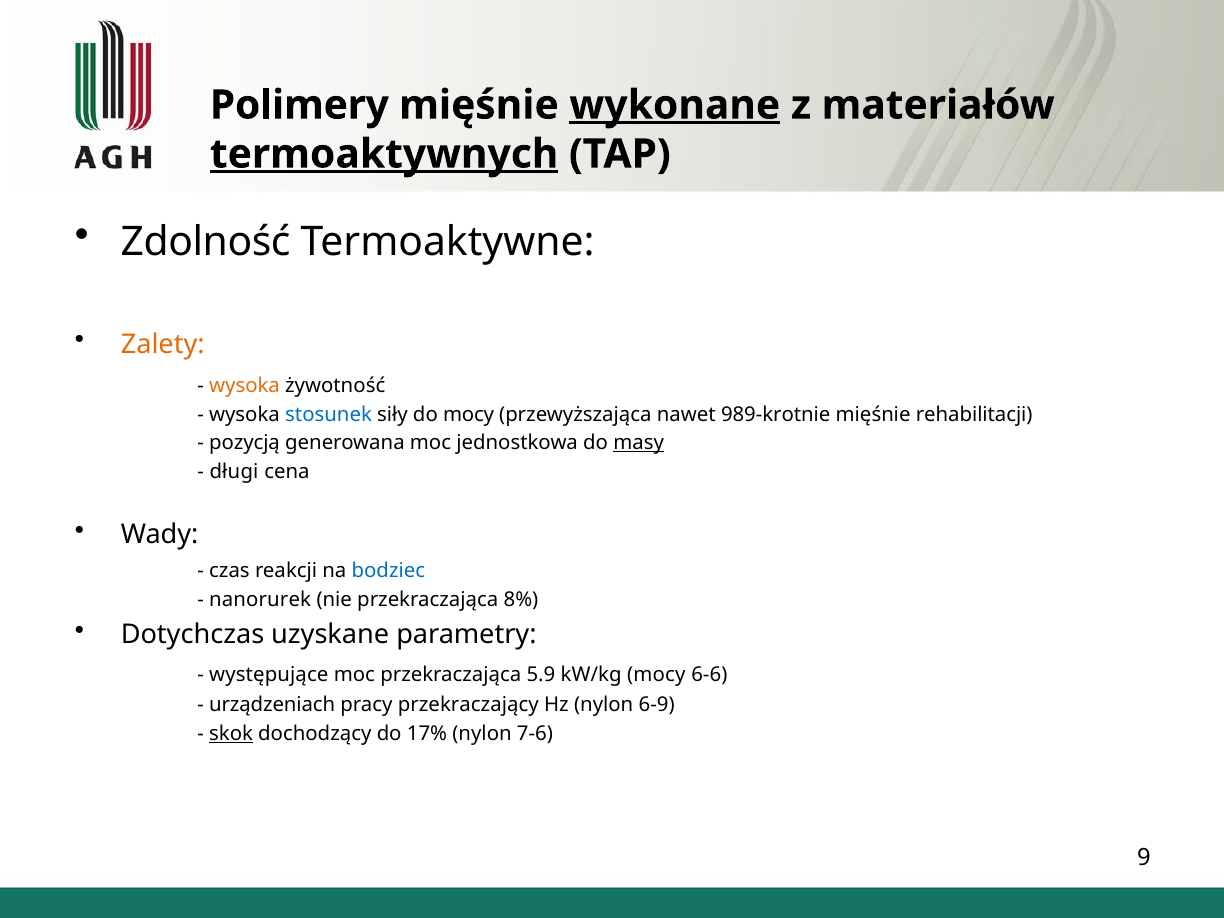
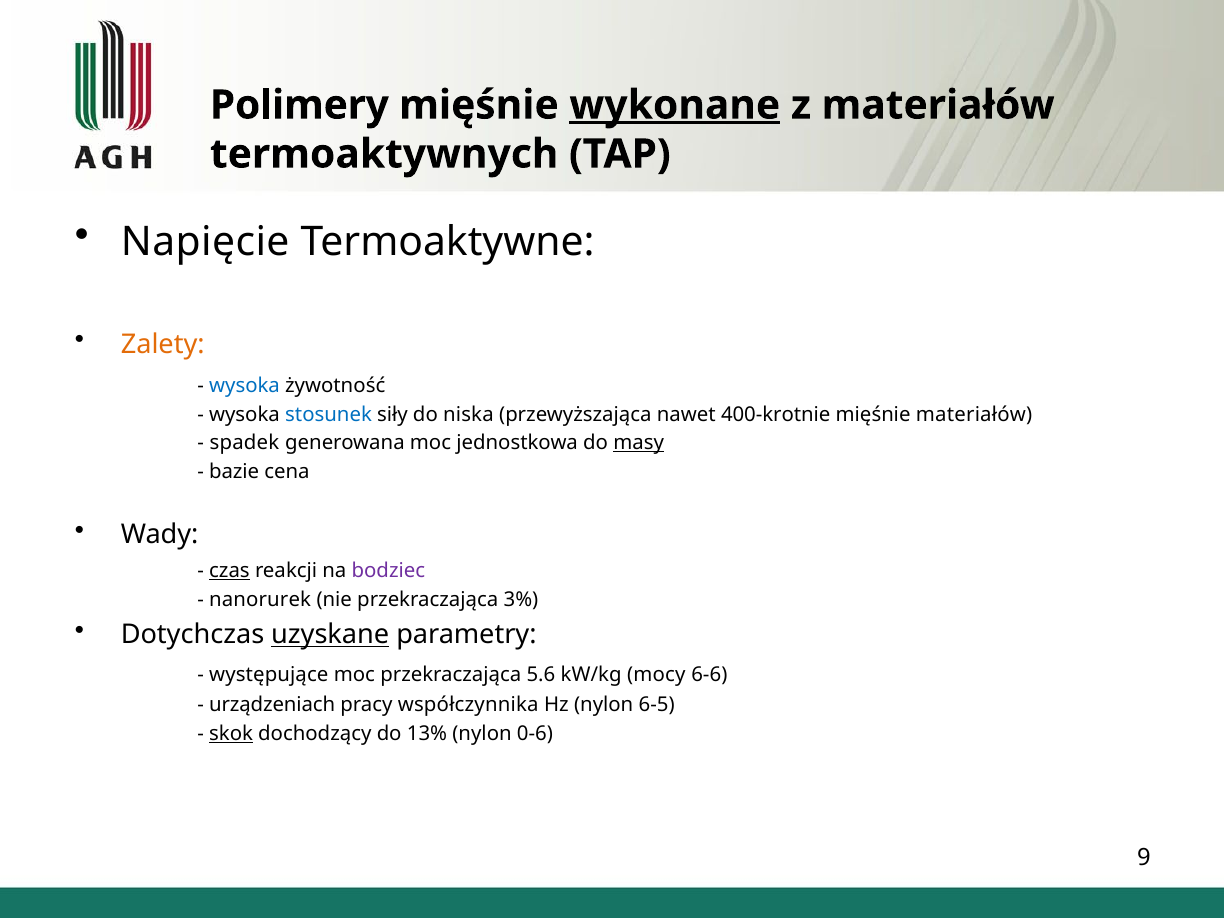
termoaktywnych underline: present -> none (384, 154)
Zdolność: Zdolność -> Napięcie (205, 242)
wysoka colour: orange -> blue (245, 386)
do mocy: mocy -> niska (468, 415)
989-krotnie: 989-krotnie -> 400-krotnie (776, 415)
mięśnie rehabilitacji: rehabilitacji -> materiałów (974, 415)
pozycją: pozycją -> spadek (244, 443)
długi: długi -> bazie (234, 472)
czas underline: none -> present (229, 571)
bodziec colour: blue -> purple (388, 571)
8%: 8% -> 3% (521, 600)
uzyskane underline: none -> present (330, 635)
5.9: 5.9 -> 5.6 (541, 675)
przekraczający: przekraczający -> współczynnika (468, 705)
6-9: 6-9 -> 6-5 (657, 705)
17%: 17% -> 13% (427, 734)
7-6: 7-6 -> 0-6 (535, 734)
